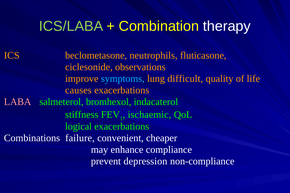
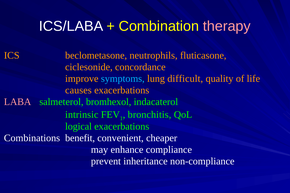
ICS/LABA colour: light green -> white (71, 26)
therapy colour: white -> pink (227, 26)
observations: observations -> concordance (140, 67)
stiffness: stiffness -> intrinsic (82, 115)
ischaemic: ischaemic -> bronchitis (150, 115)
failure: failure -> benefit (80, 138)
depression: depression -> inheritance (145, 162)
